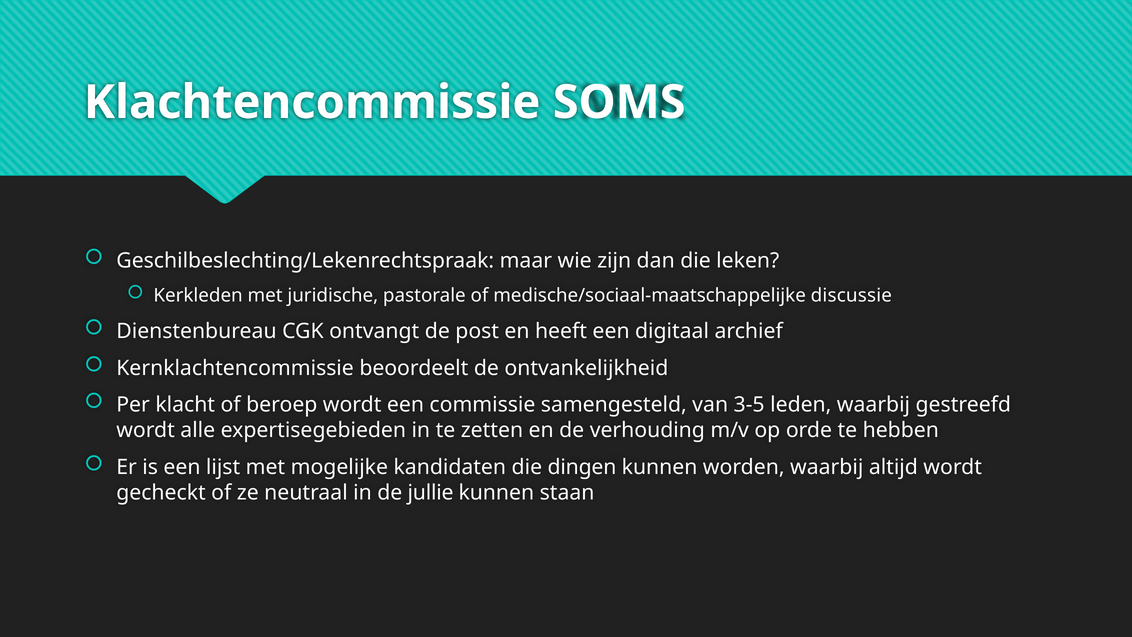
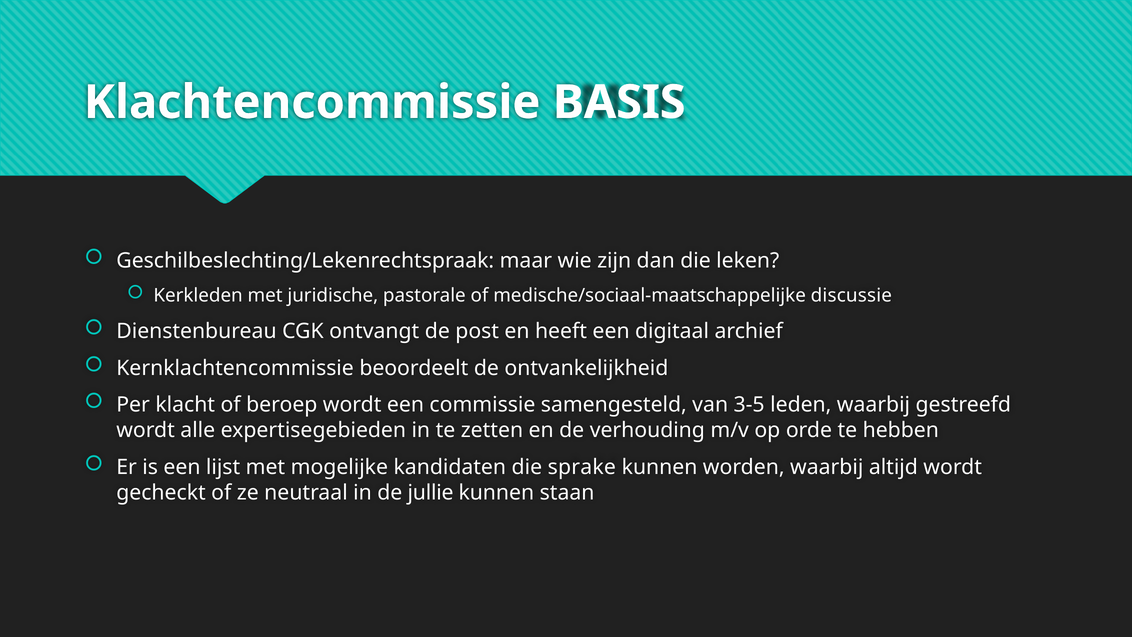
SOMS: SOMS -> BASIS (619, 102)
dingen: dingen -> sprake (582, 467)
